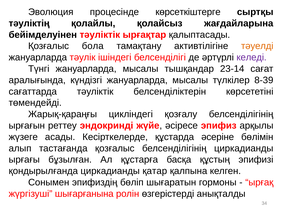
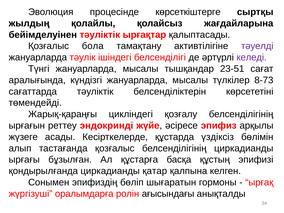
тәуліктің: тәуліктің -> жылдың (29, 23)
тәуелді colour: orange -> purple (257, 46)
23-14: 23-14 -> 23-51 (232, 69)
8-39: 8-39 -> 8-73 (264, 80)
әсеріне: әсеріне -> үздіксіз (218, 137)
шығарғанына: шығарғанына -> оралымдарға (84, 194)
өзгерістерді: өзгерістерді -> ағысындағы (168, 194)
